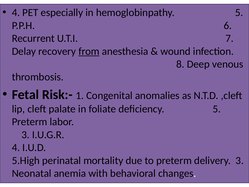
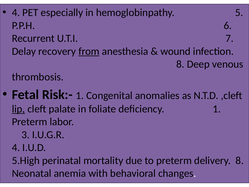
lip underline: none -> present (18, 109)
deficiency 5: 5 -> 1 (217, 109)
delivery 3: 3 -> 8 (240, 160)
